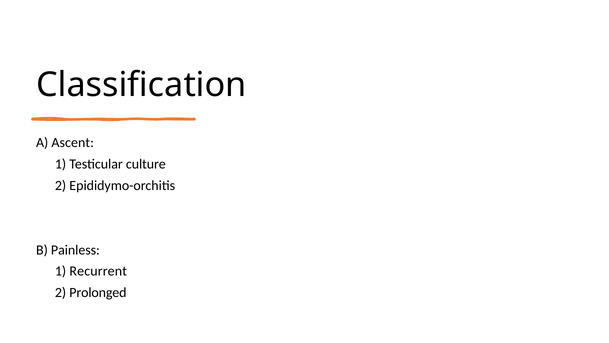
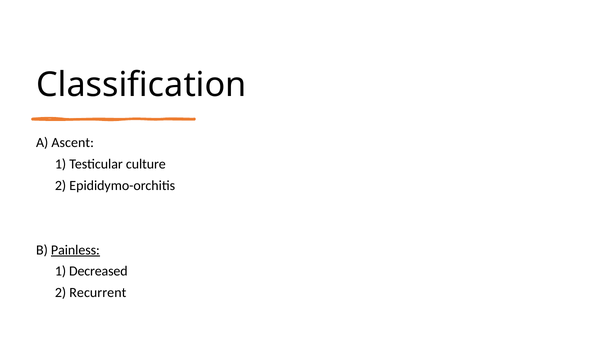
Painless underline: none -> present (75, 250)
Recurrent: Recurrent -> Decreased (98, 271)
Prolonged: Prolonged -> Recurrent (98, 292)
